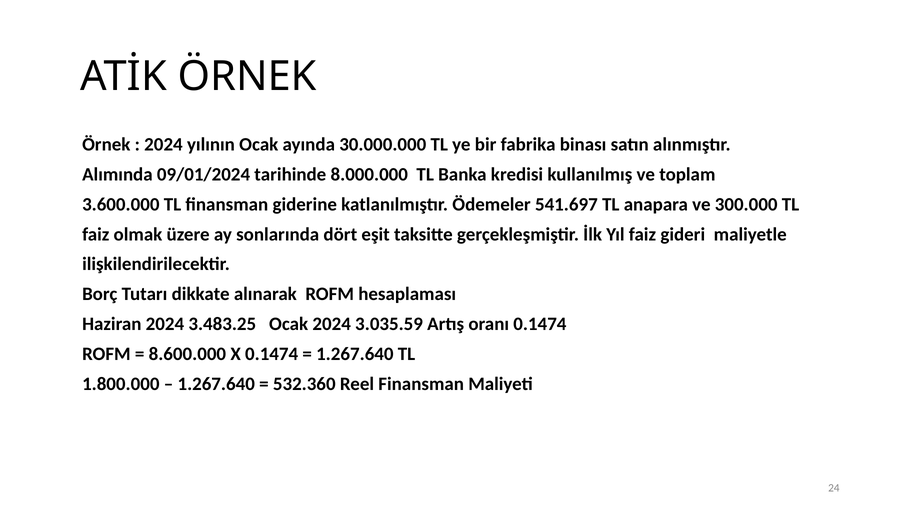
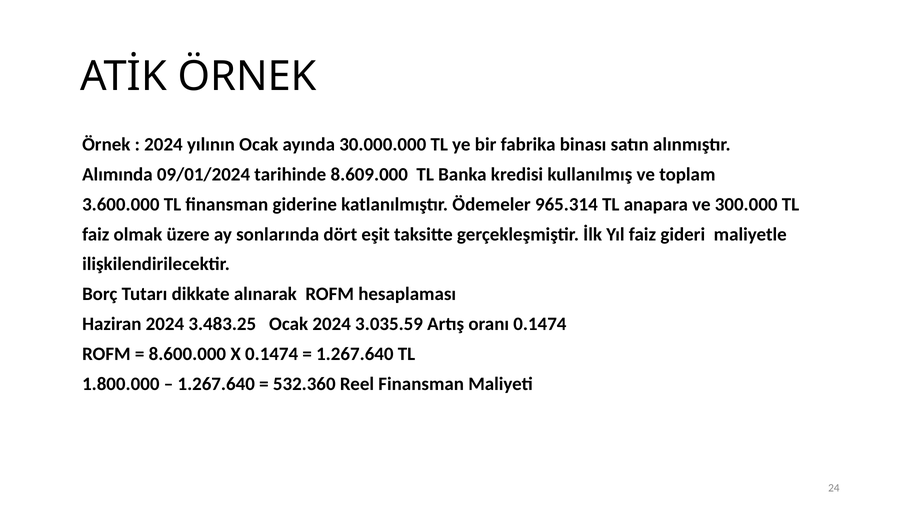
8.000.000: 8.000.000 -> 8.609.000 (369, 175)
541.697: 541.697 -> 965.314 (566, 204)
